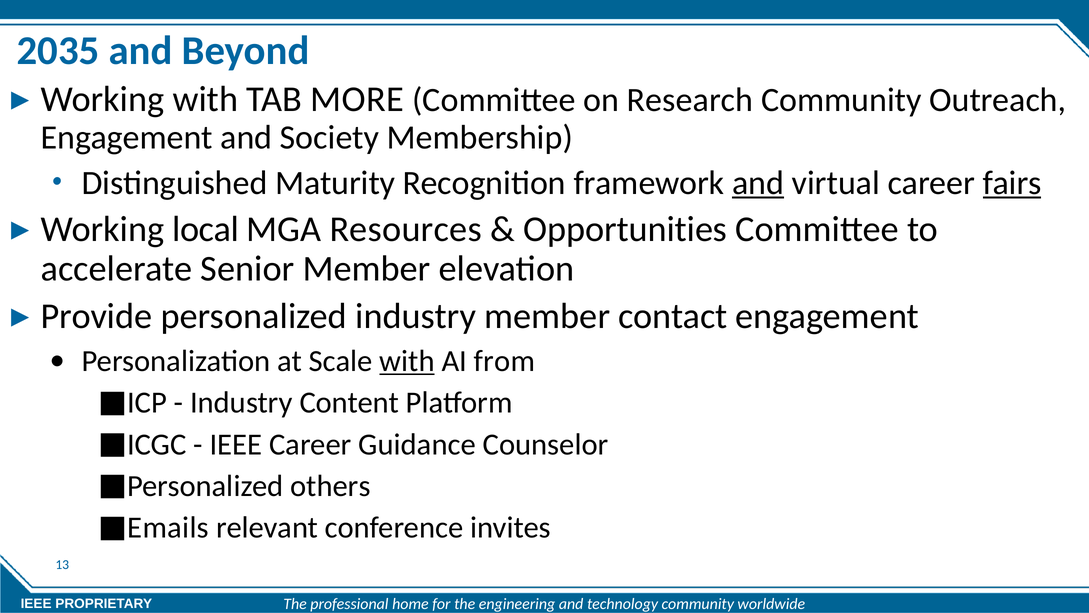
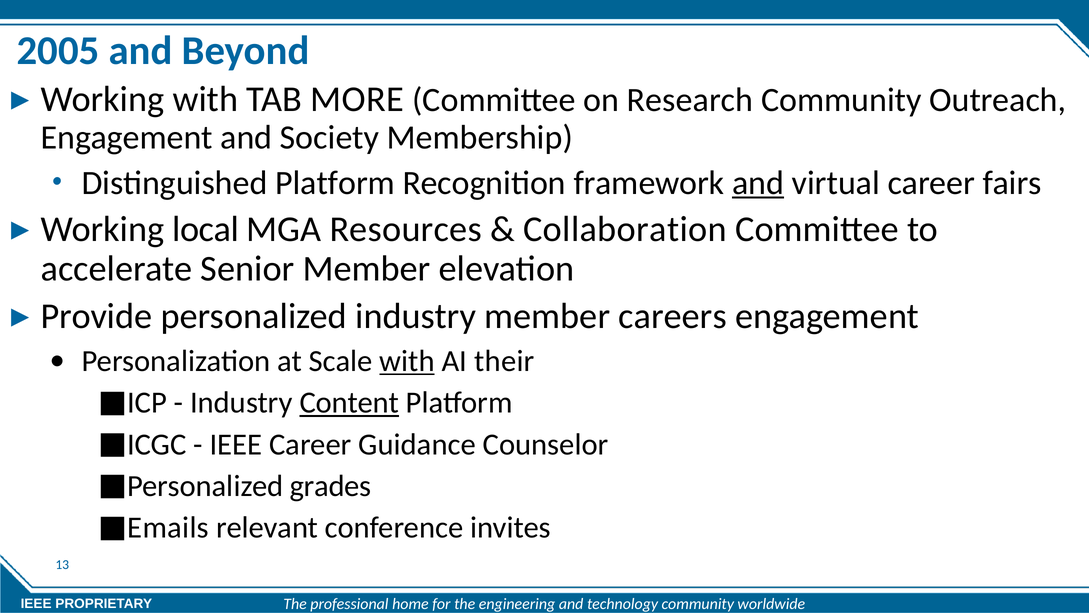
2035: 2035 -> 2005 (58, 51)
Distinguished Maturity: Maturity -> Platform (335, 183)
fairs underline: present -> none (1012, 183)
Opportunities: Opportunities -> Collaboration (625, 229)
contact: contact -> careers (673, 316)
from: from -> their (504, 361)
Content underline: none -> present (349, 403)
others: others -> grades (331, 486)
